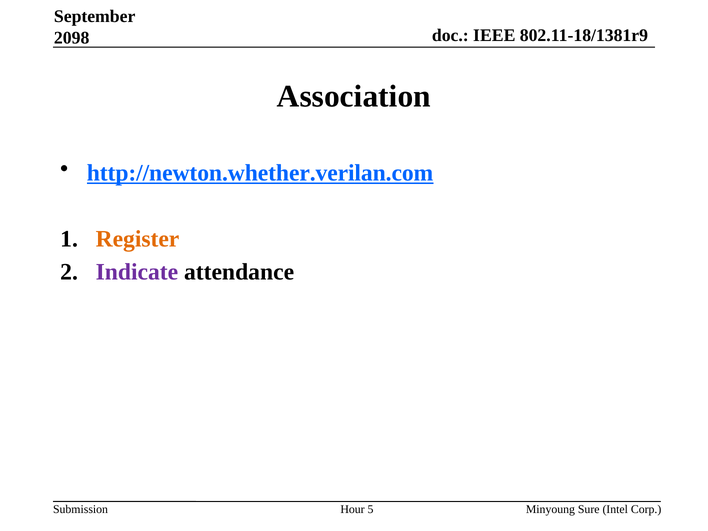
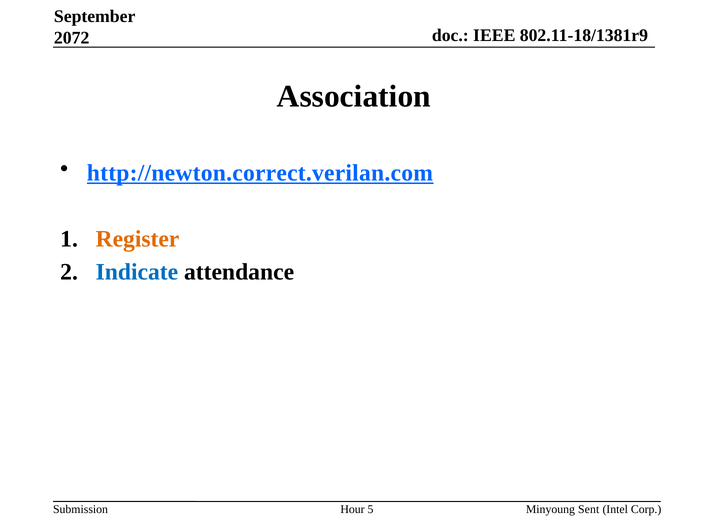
2098: 2098 -> 2072 (72, 38)
http://newton.whether.verilan.com: http://newton.whether.verilan.com -> http://newton.correct.verilan.com (260, 173)
Indicate colour: purple -> blue (137, 272)
Sure: Sure -> Sent (589, 509)
